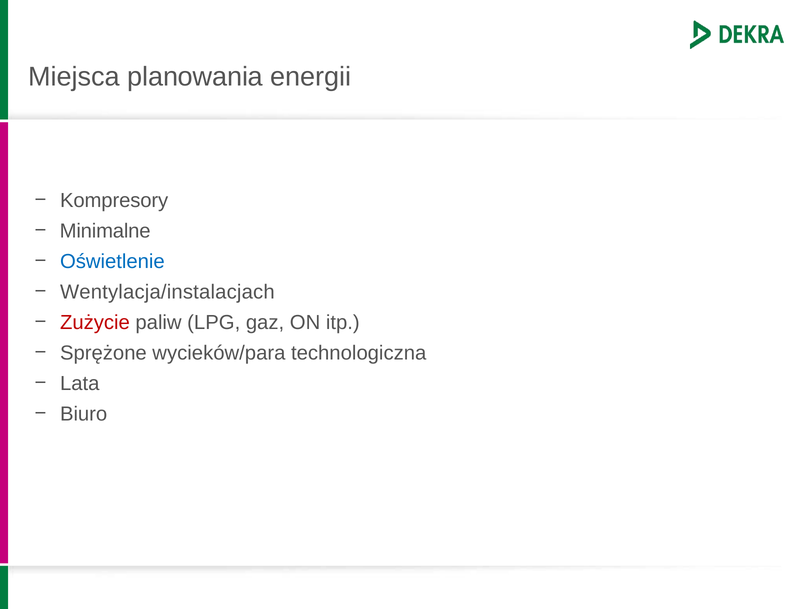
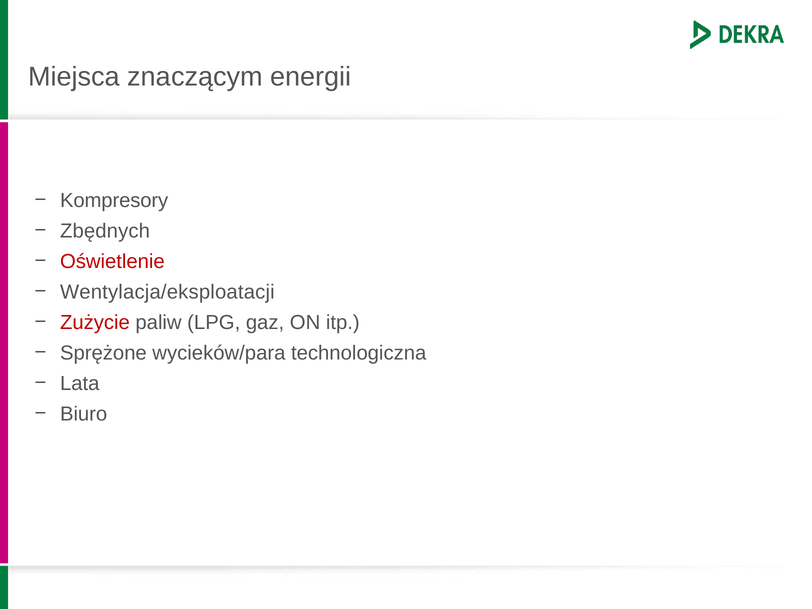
planowania: planowania -> znaczącym (195, 77)
Minimalne: Minimalne -> Zbędnych (105, 231)
Oświetlenie colour: blue -> red (112, 262)
Wentylacja/instalacjach: Wentylacja/instalacjach -> Wentylacja/eksploatacji (167, 292)
